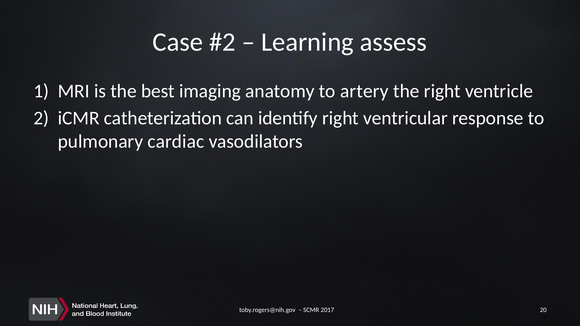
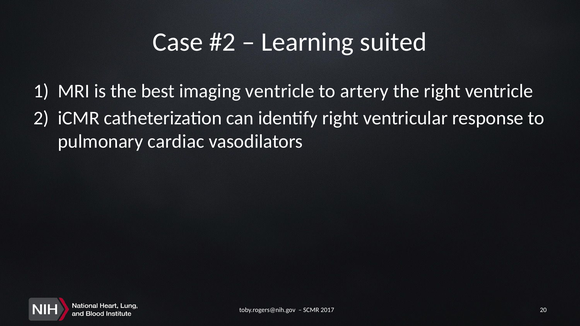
assess: assess -> suited (393, 42)
imaging anatomy: anatomy -> ventricle (280, 91)
